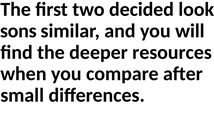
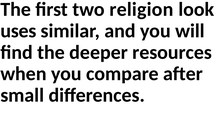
decided: decided -> religion (141, 9)
sons: sons -> uses (18, 31)
